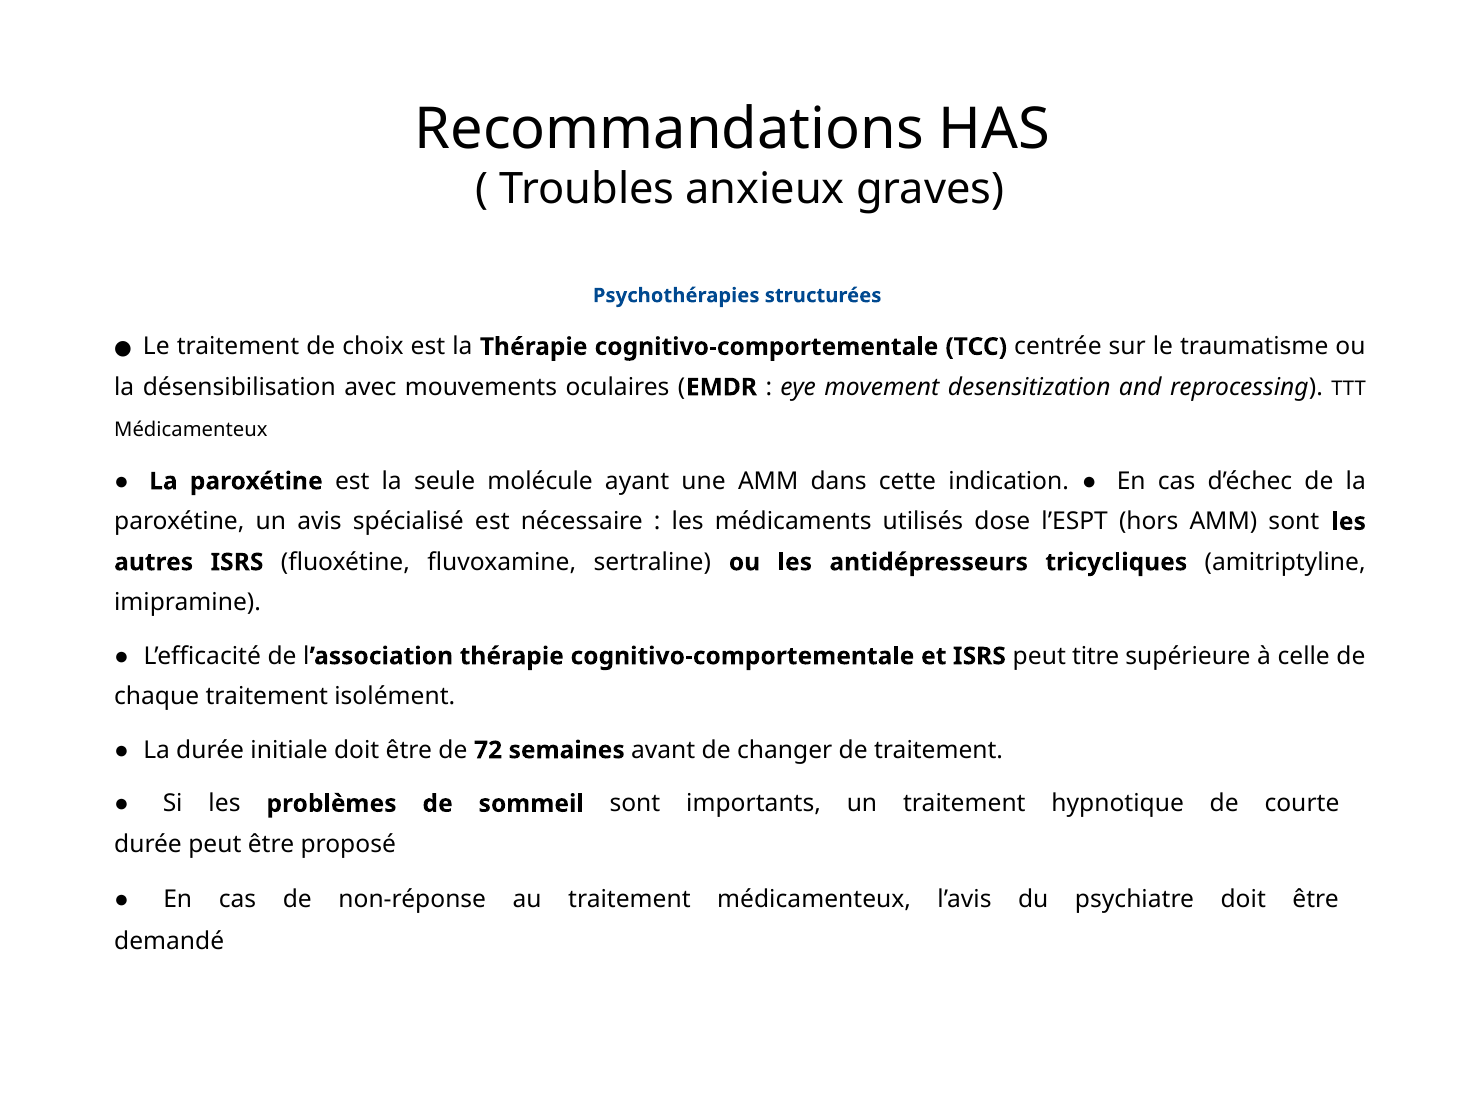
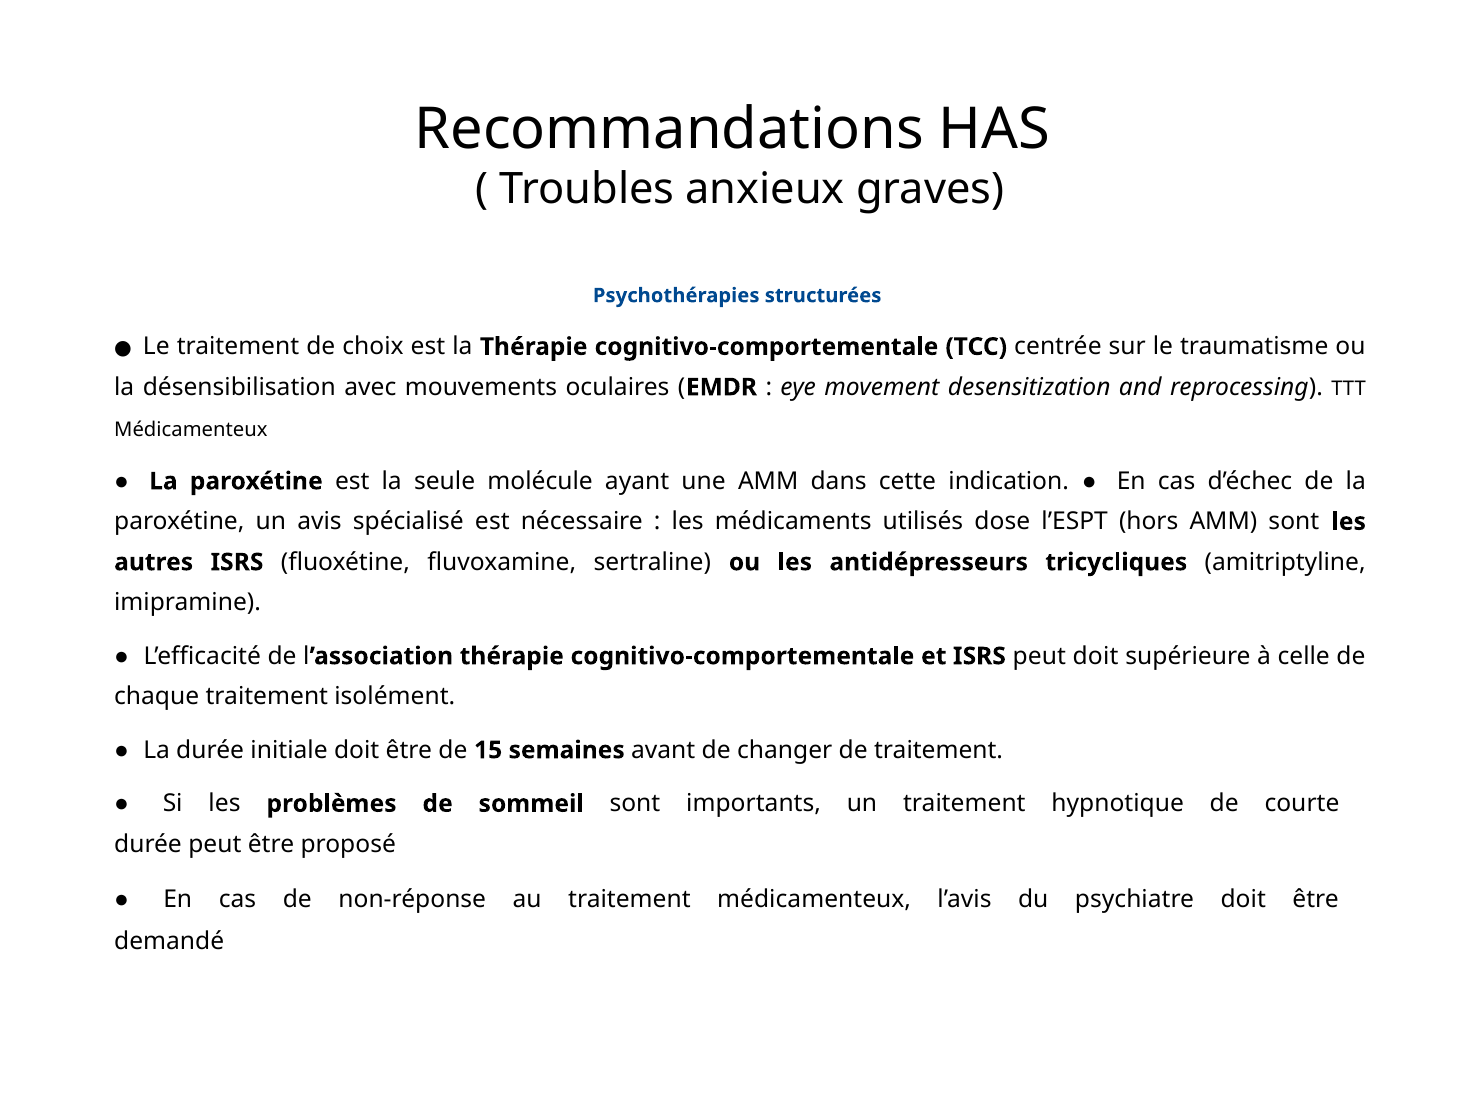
peut titre: titre -> doit (1096, 656)
72: 72 -> 15 (488, 750)
